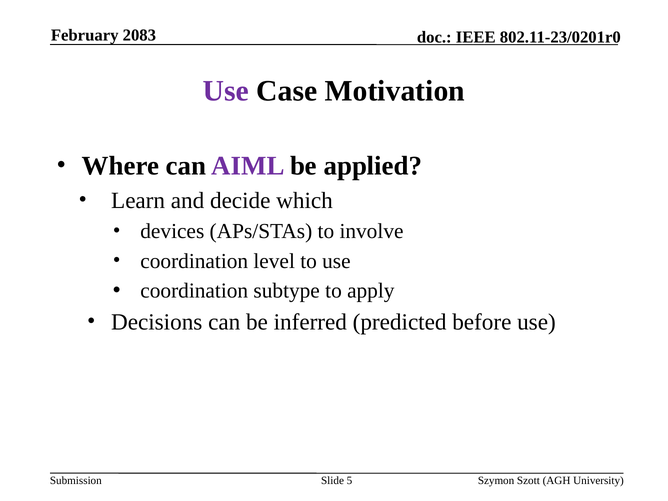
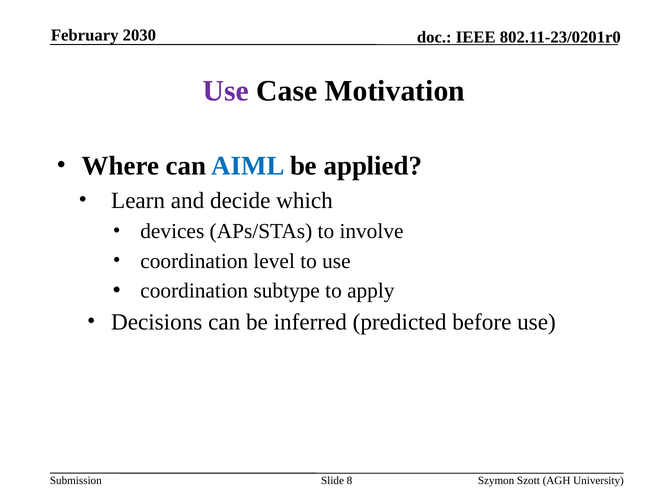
2083: 2083 -> 2030 (139, 35)
AIML colour: purple -> blue (248, 166)
5: 5 -> 8 (350, 480)
